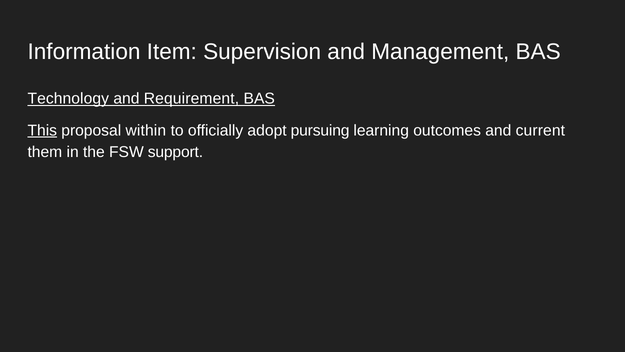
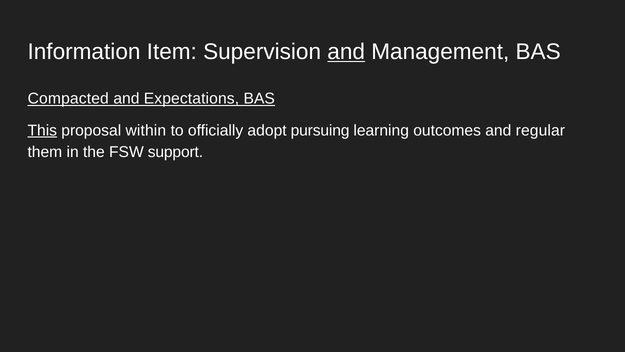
and underline: none -> present (346, 52)
Technology: Technology -> Compacted (68, 98)
Requirement: Requirement -> Expectations (191, 98)
current: current -> regular (540, 130)
